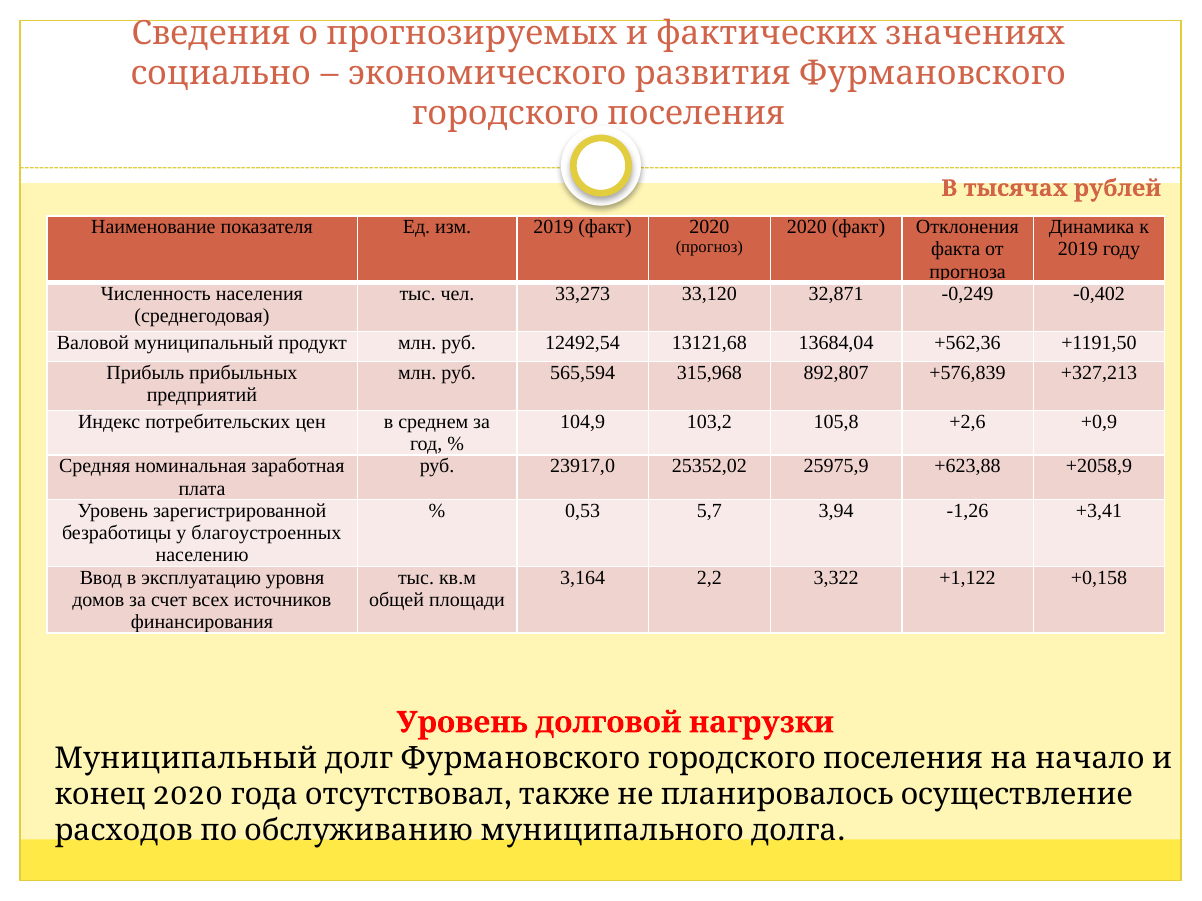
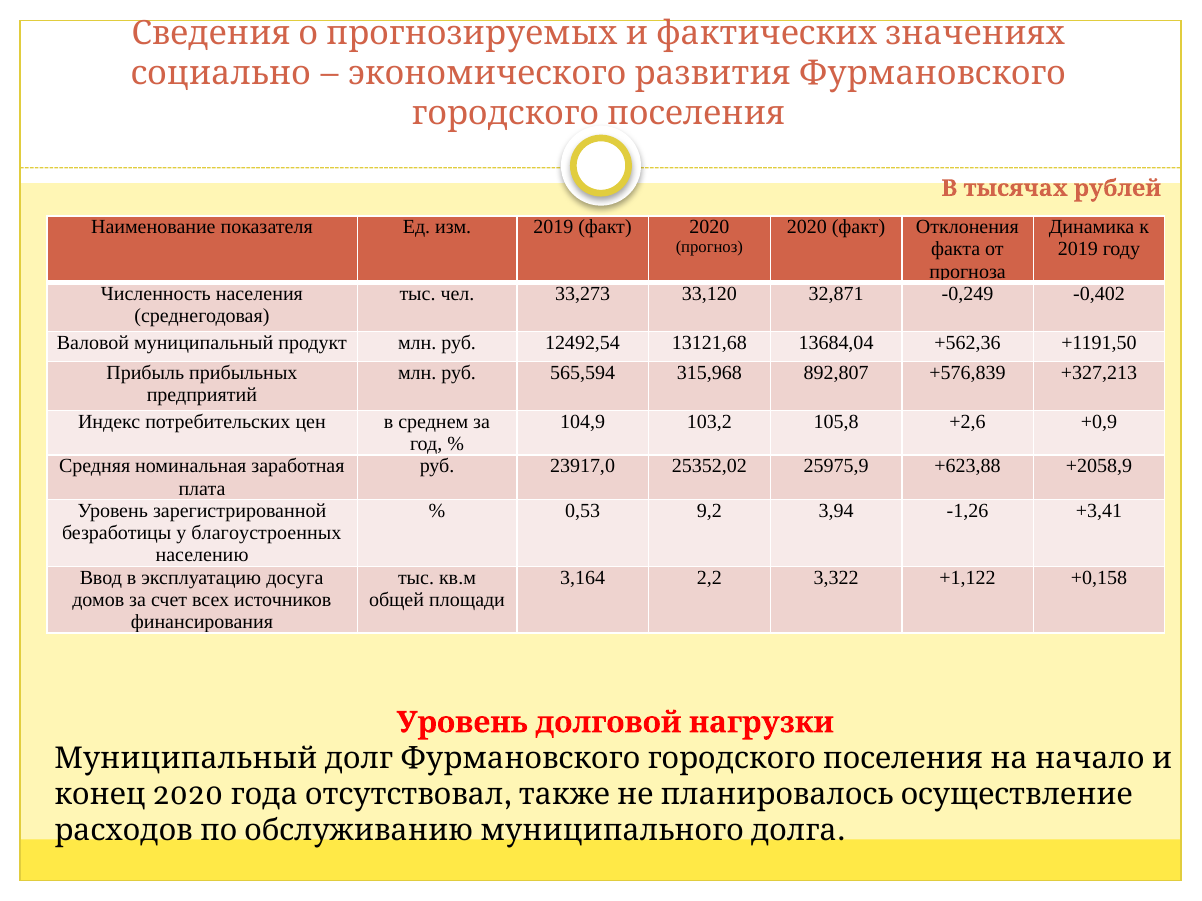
5,7: 5,7 -> 9,2 (709, 511)
уровня: уровня -> досуга (295, 578)
